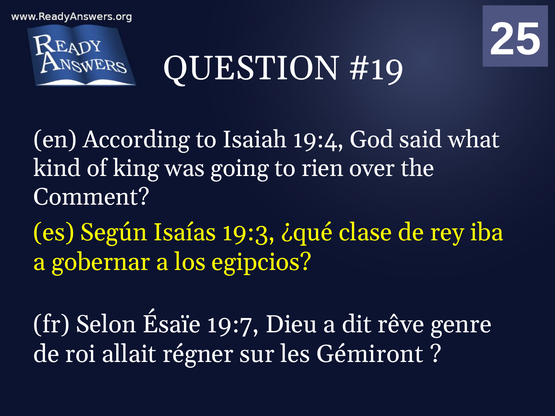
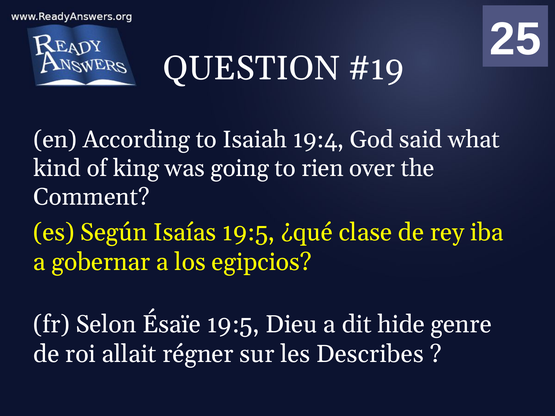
Isaías 19:3: 19:3 -> 19:5 (249, 232)
Ésaïe 19:7: 19:7 -> 19:5 (233, 325)
rêve: rêve -> hide (401, 325)
Gémiront: Gémiront -> Describes (370, 354)
